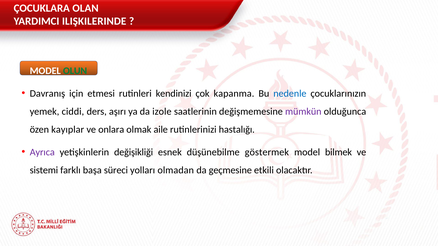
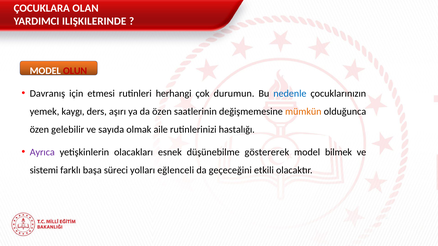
OLUN colour: green -> red (75, 71)
kendinizi: kendinizi -> herhangi (174, 94)
kapanma: kapanma -> durumun (234, 94)
ciddi: ciddi -> kaygı (73, 112)
da izole: izole -> özen (162, 112)
mümkün colour: purple -> orange (303, 112)
kayıplar: kayıplar -> gelebilir (68, 130)
onlara: onlara -> sayıda (111, 130)
değişikliği: değişikliği -> olacakları (134, 152)
göstermek: göstermek -> göstererek (267, 152)
olmadan: olmadan -> eğlenceli (176, 170)
geçmesine: geçmesine -> geçeceğini (230, 170)
